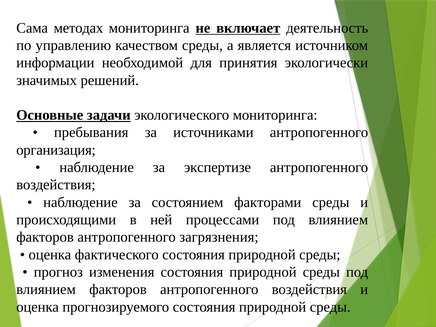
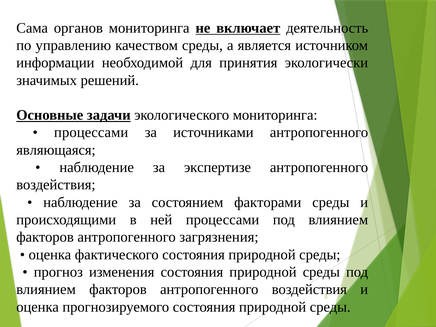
методах: методах -> органов (78, 28)
пребывания: пребывания -> процессами (91, 133)
организация: организация -> являющаяся (56, 150)
